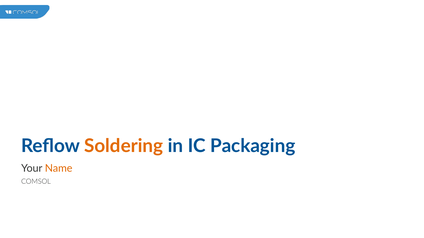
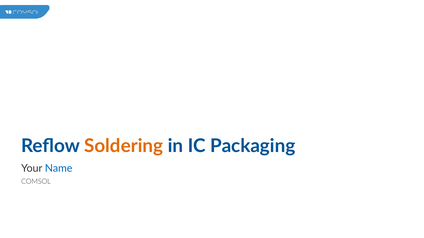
Name colour: orange -> blue (59, 169)
